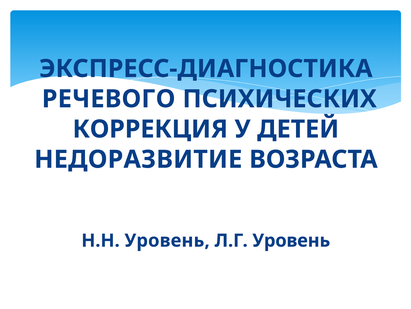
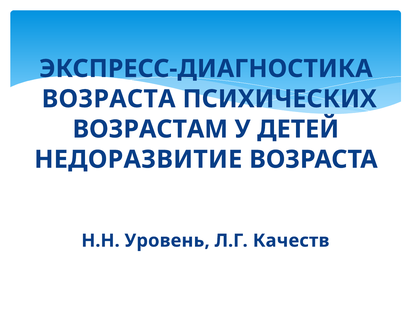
РЕЧЕВОГО: РЕЧЕВОГО -> ВОЗРАСТА (109, 99)
КОРРЕКЦИЯ: КОРРЕКЦИЯ -> ВОЗРАСТАМ (150, 129)
Л.Г Уровень: Уровень -> Качеств (291, 240)
